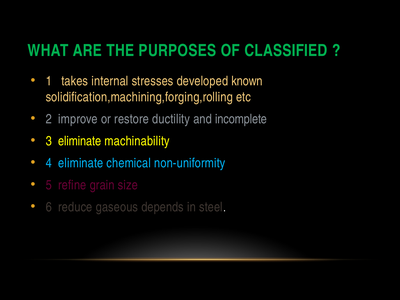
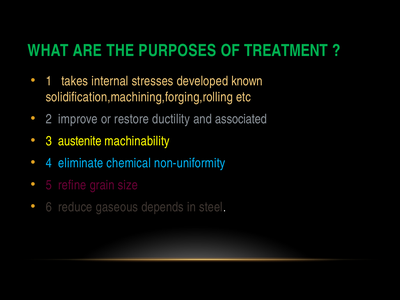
CLASSIFIED: CLASSIFIED -> TREATMENT (286, 51)
incomplete: incomplete -> associated (241, 119)
3 eliminate: eliminate -> austenite (80, 141)
